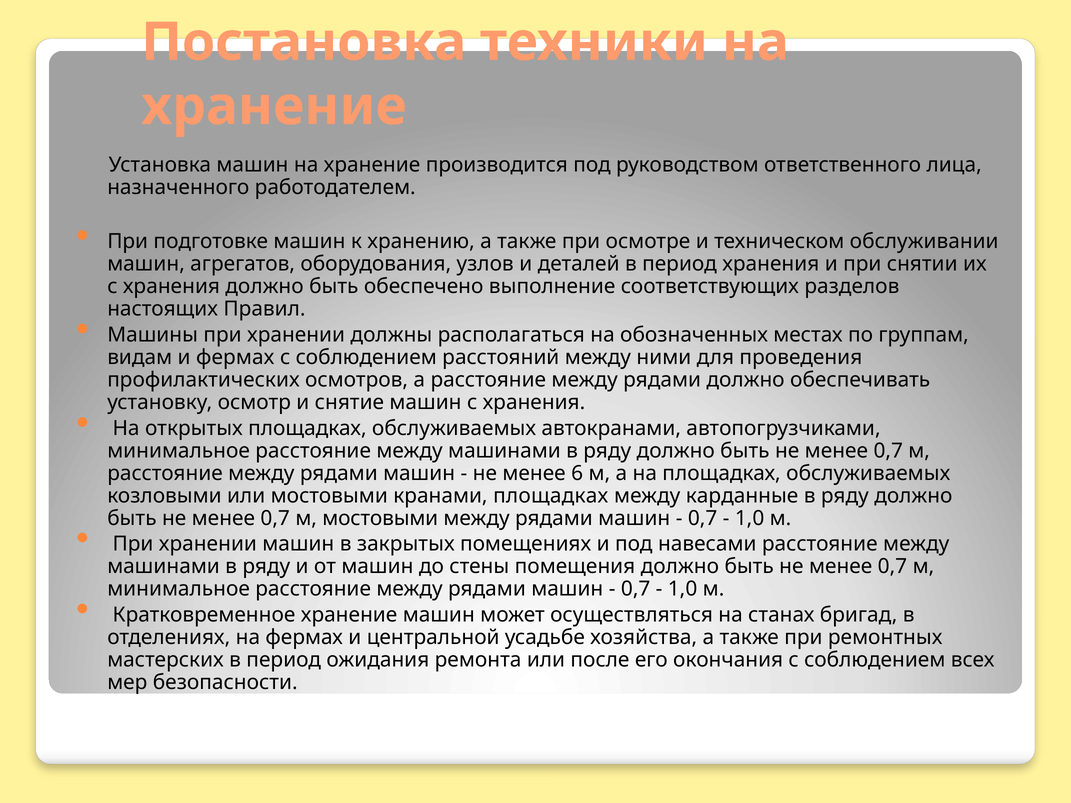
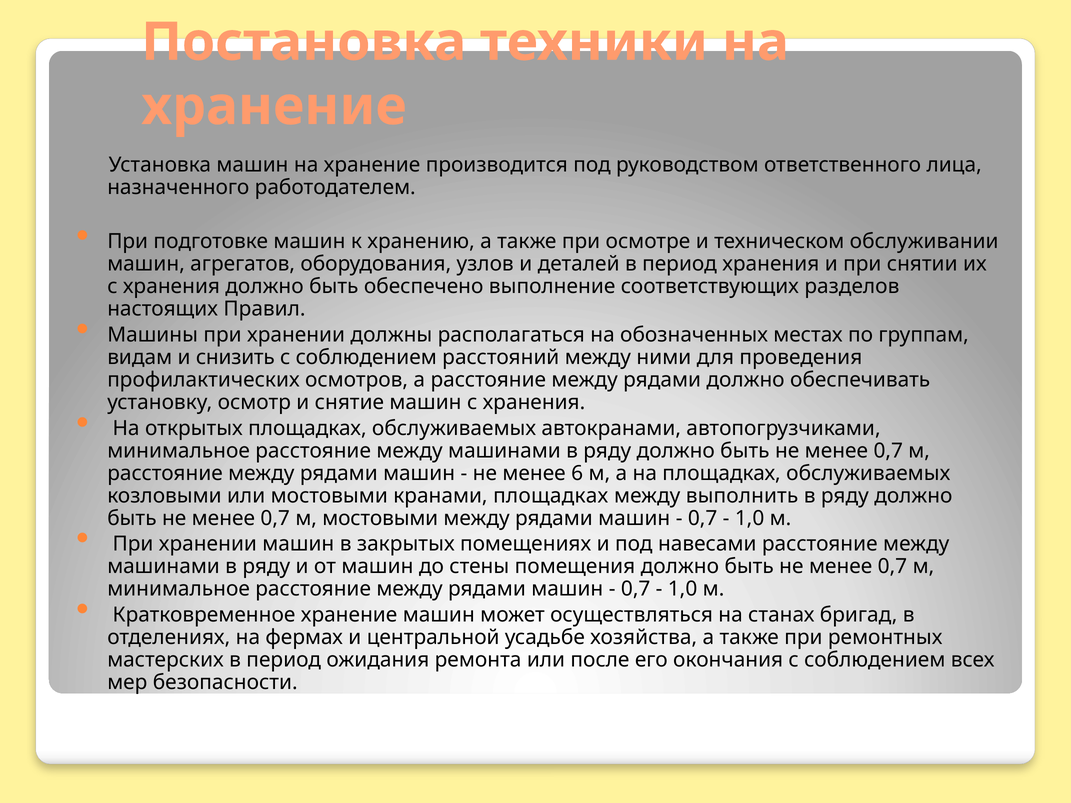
и фермах: фермах -> снизить (235, 357)
карданные: карданные -> выполнить (742, 496)
